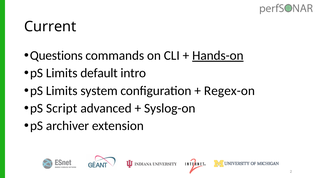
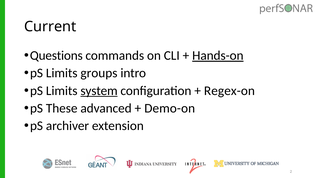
default: default -> groups (99, 73)
system underline: none -> present (99, 91)
Script: Script -> These (62, 108)
Syslog-on: Syslog-on -> Demo-on (170, 108)
